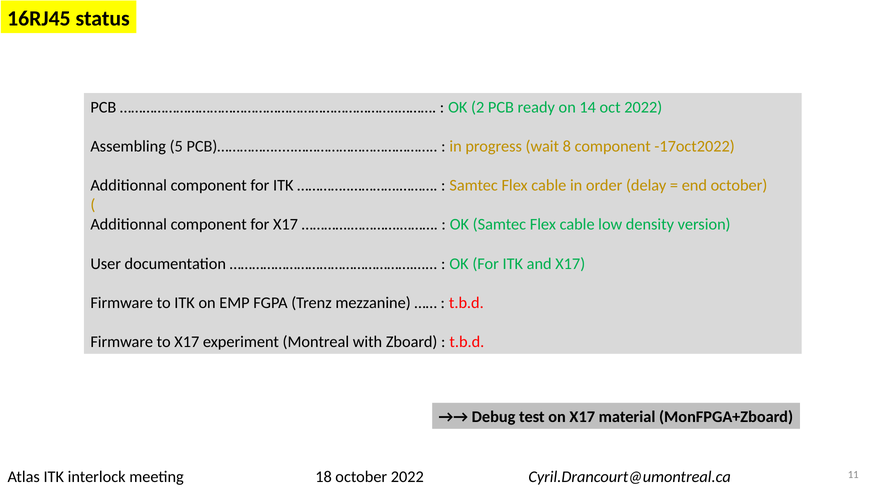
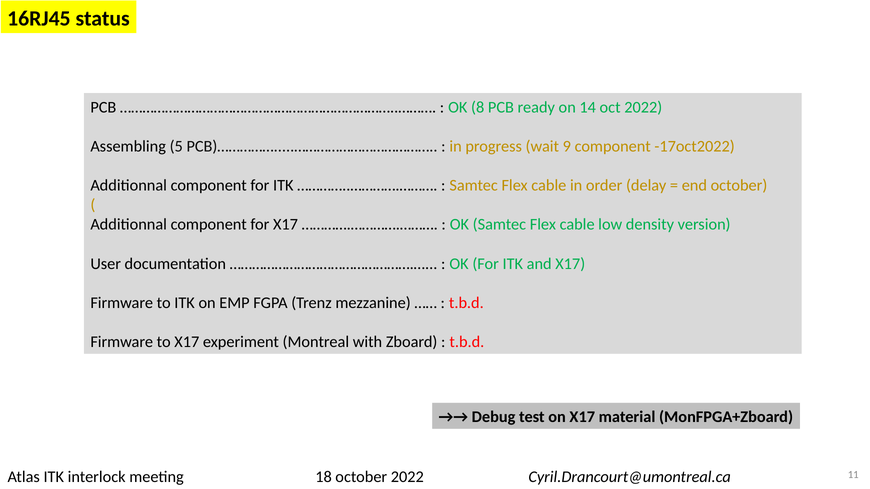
2: 2 -> 8 (478, 107)
8: 8 -> 9 (567, 146)
